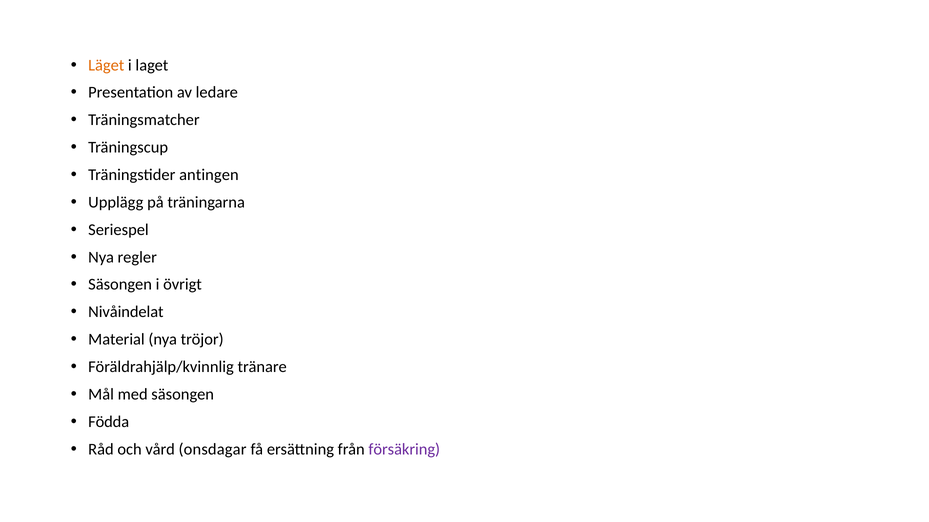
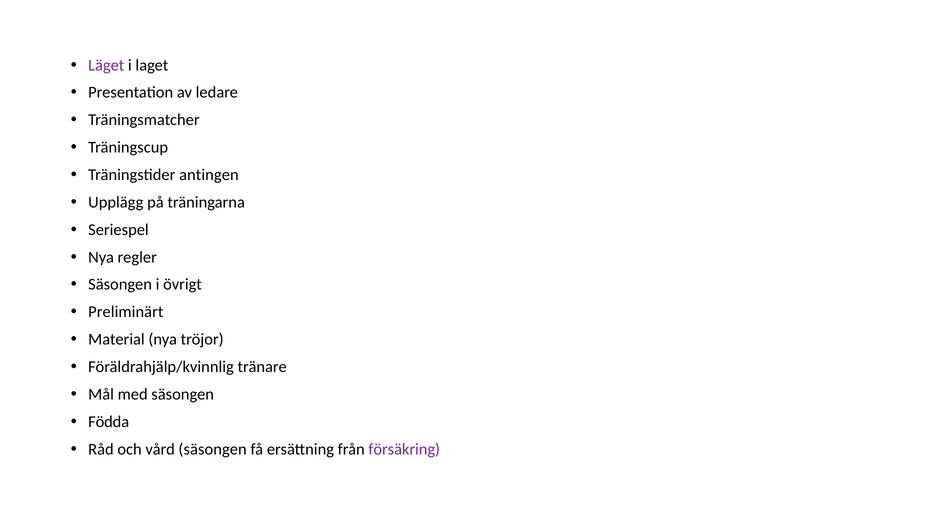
Läget colour: orange -> purple (106, 65)
Nivåindelat: Nivåindelat -> Preliminärt (126, 312)
vård onsdagar: onsdagar -> säsongen (213, 450)
